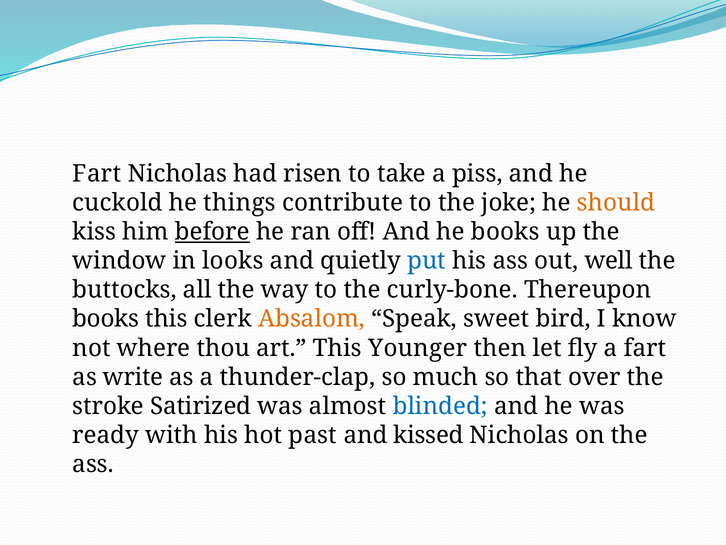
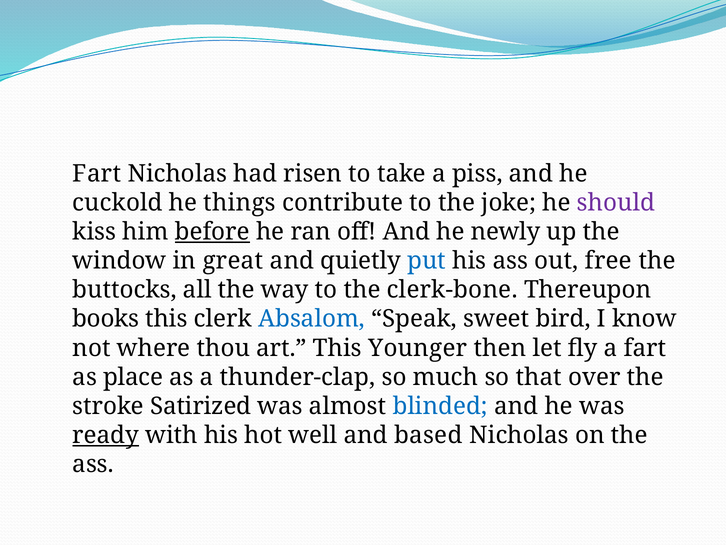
should colour: orange -> purple (616, 202)
he books: books -> newly (506, 232)
looks: looks -> great (233, 261)
well: well -> free (608, 261)
curly-bone: curly-bone -> clerk-bone (452, 290)
Absalom colour: orange -> blue (312, 319)
write: write -> place (133, 377)
ready underline: none -> present (106, 435)
past: past -> well (313, 435)
kissed: kissed -> based (428, 435)
